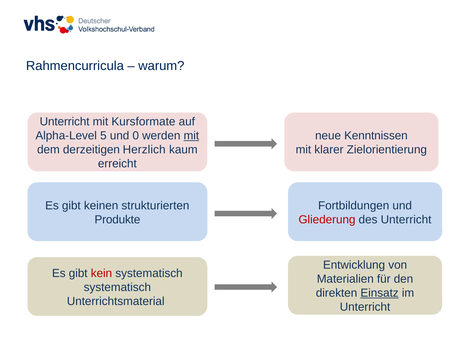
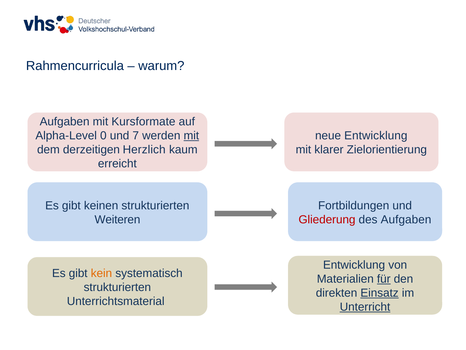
Unterricht: Unterricht -> Aufgaben (65, 122)
5: 5 -> 0 (103, 136)
0: 0 -> 7 (136, 136)
neue Kenntnissen: Kenntnissen -> Entwicklung (376, 136)
Produkte: Produkte -> Weiteren (117, 219)
des Unterricht: Unterricht -> Aufgaben (406, 219)
kein colour: red -> orange (101, 273)
für underline: none -> present (384, 279)
systematisch: systematisch -> strukturierten (117, 287)
Unterricht underline: none -> present (365, 307)
